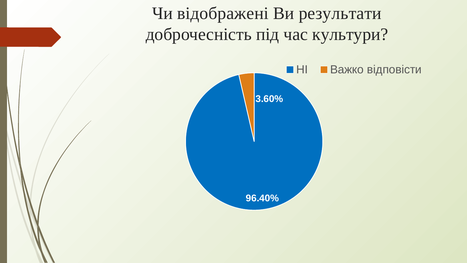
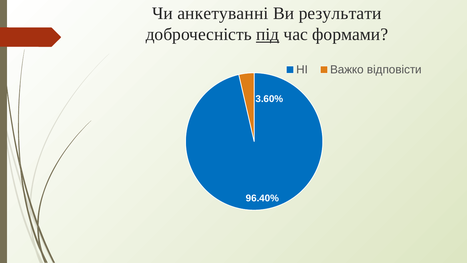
відображені: відображені -> анкетуванні (223, 13)
під underline: none -> present (268, 34)
культури: культури -> формами (350, 34)
